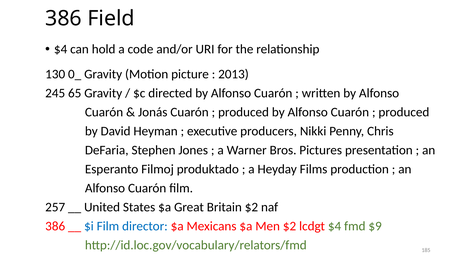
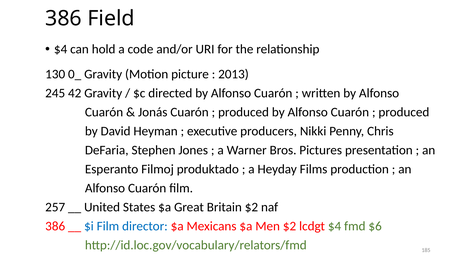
65: 65 -> 42 (75, 93)
$9: $9 -> $6 (375, 226)
